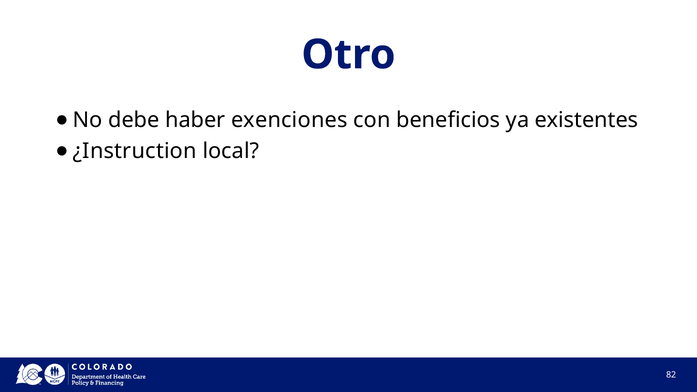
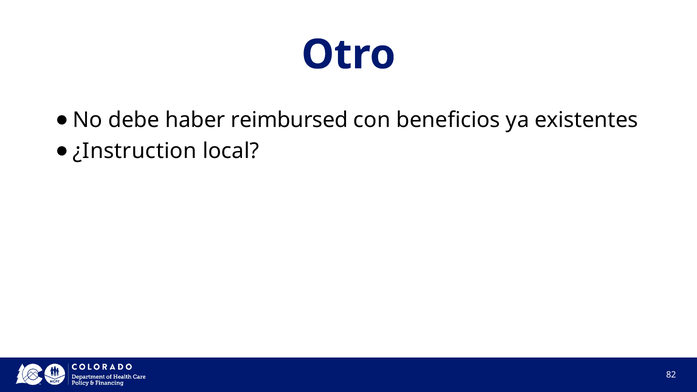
exenciones: exenciones -> reimbursed (290, 120)
